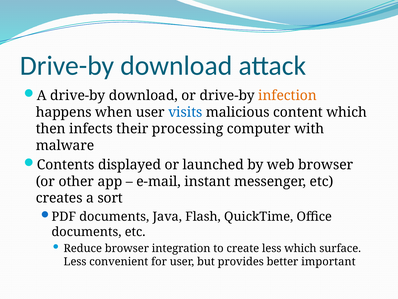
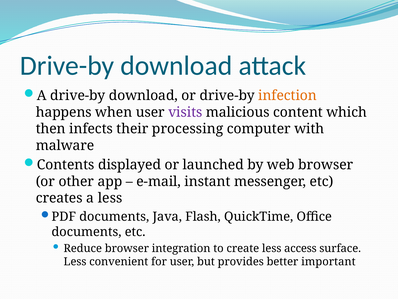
visits colour: blue -> purple (185, 112)
a sort: sort -> less (110, 198)
less which: which -> access (300, 248)
